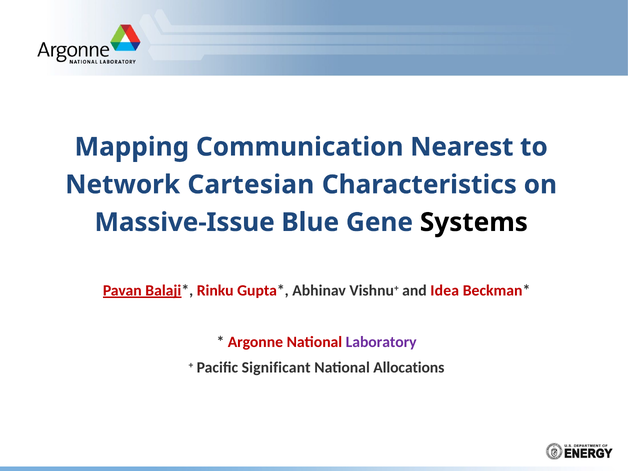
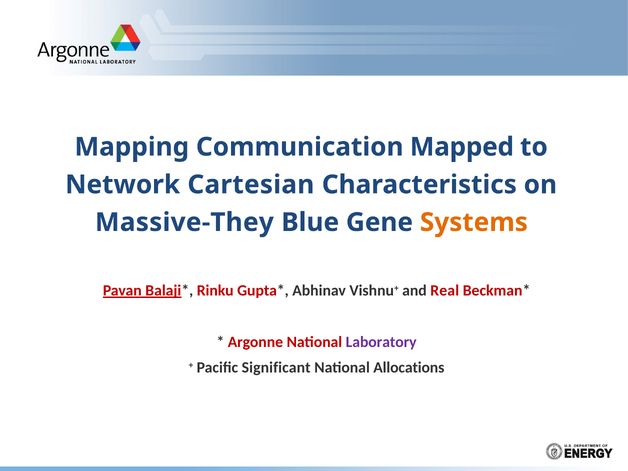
Nearest: Nearest -> Mapped (462, 147)
Massive-Issue: Massive-Issue -> Massive-They (184, 222)
Systems colour: black -> orange (474, 222)
Idea: Idea -> Real (445, 291)
